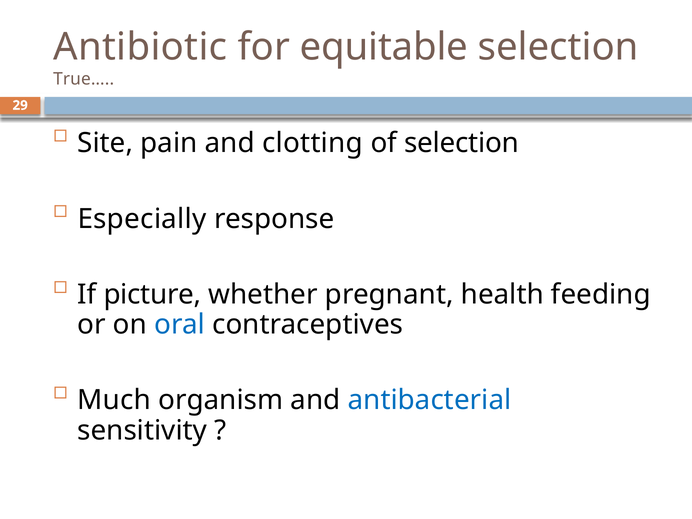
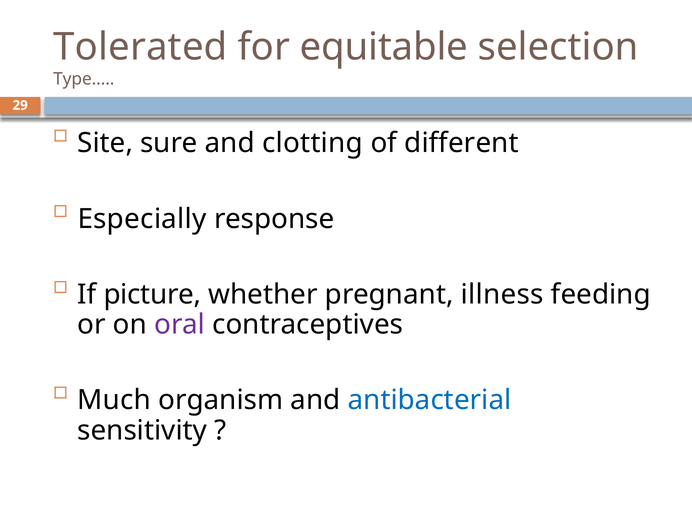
Antibiotic: Antibiotic -> Tolerated (140, 47)
True…: True… -> Type… (84, 79)
pain: pain -> sure (169, 143)
of selection: selection -> different (462, 143)
health: health -> illness (502, 294)
oral colour: blue -> purple (180, 325)
